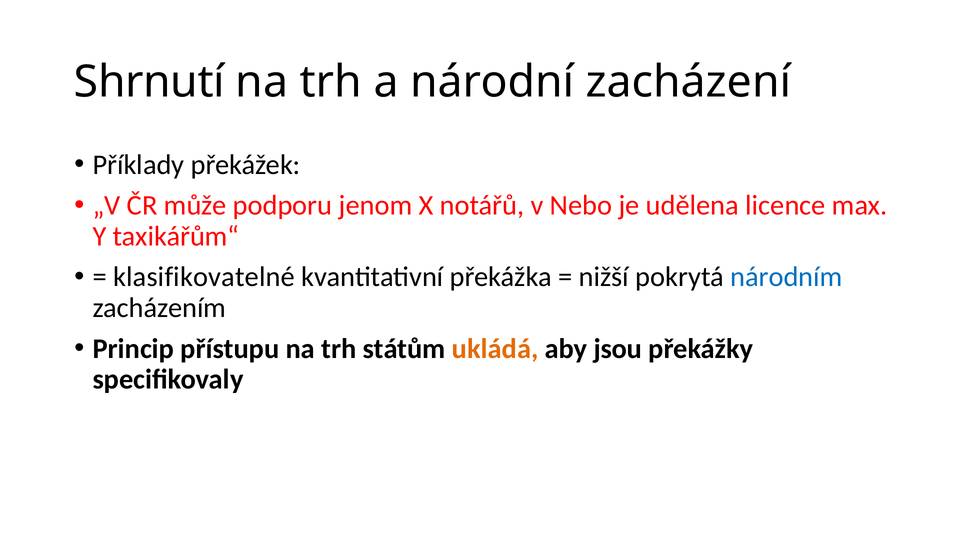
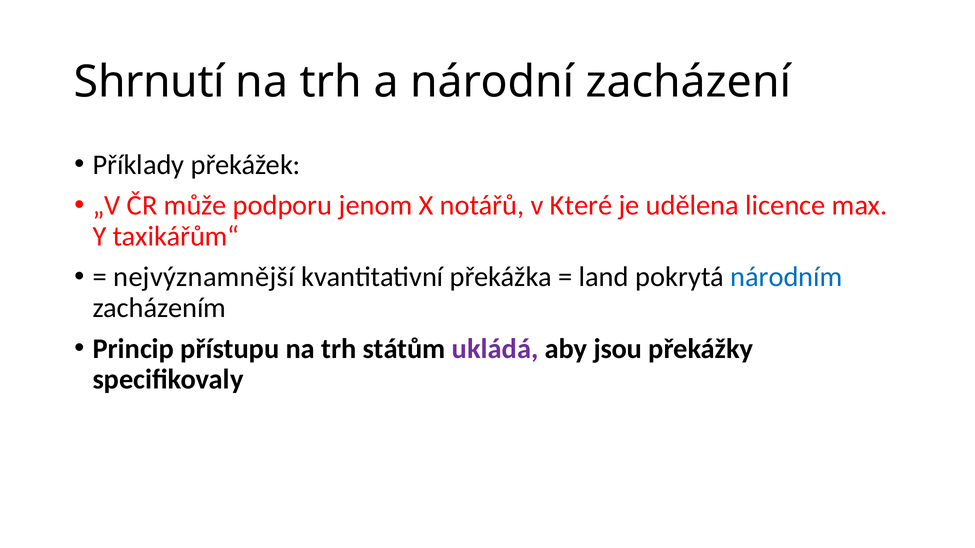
Nebo: Nebo -> Které (581, 206)
klasifikovatelné: klasifikovatelné -> nejvýznamnější (204, 277)
nižší: nižší -> land (604, 277)
ukládá colour: orange -> purple (495, 349)
